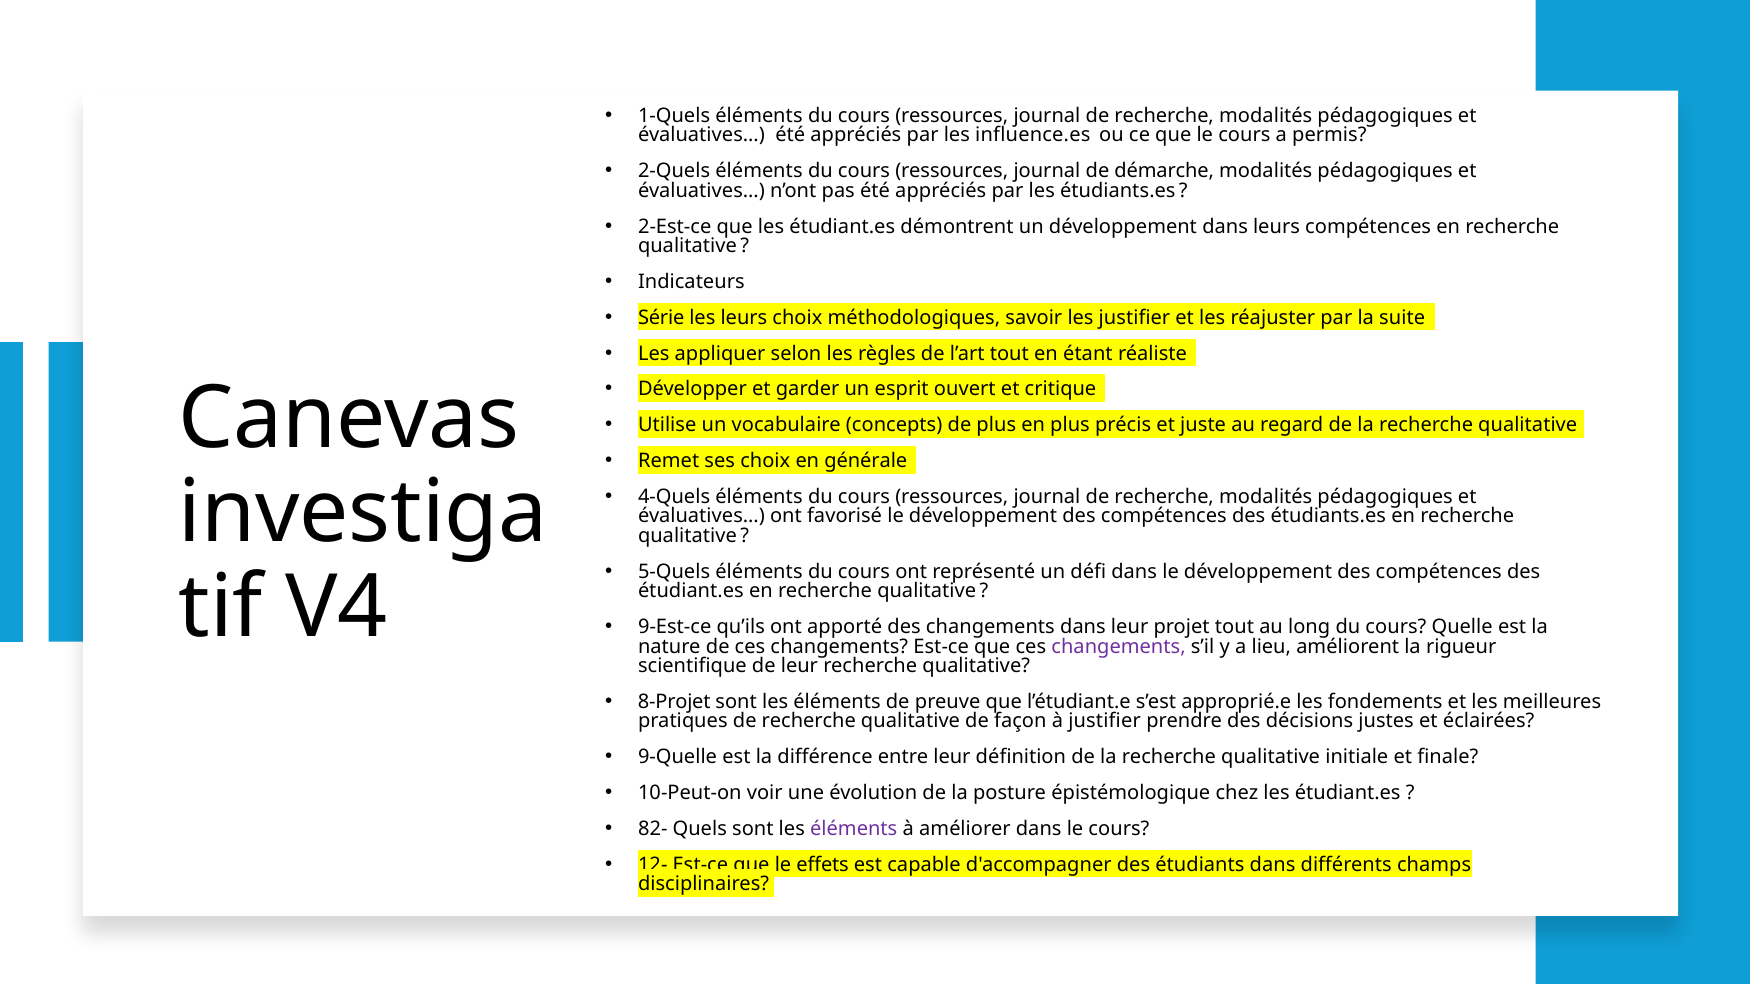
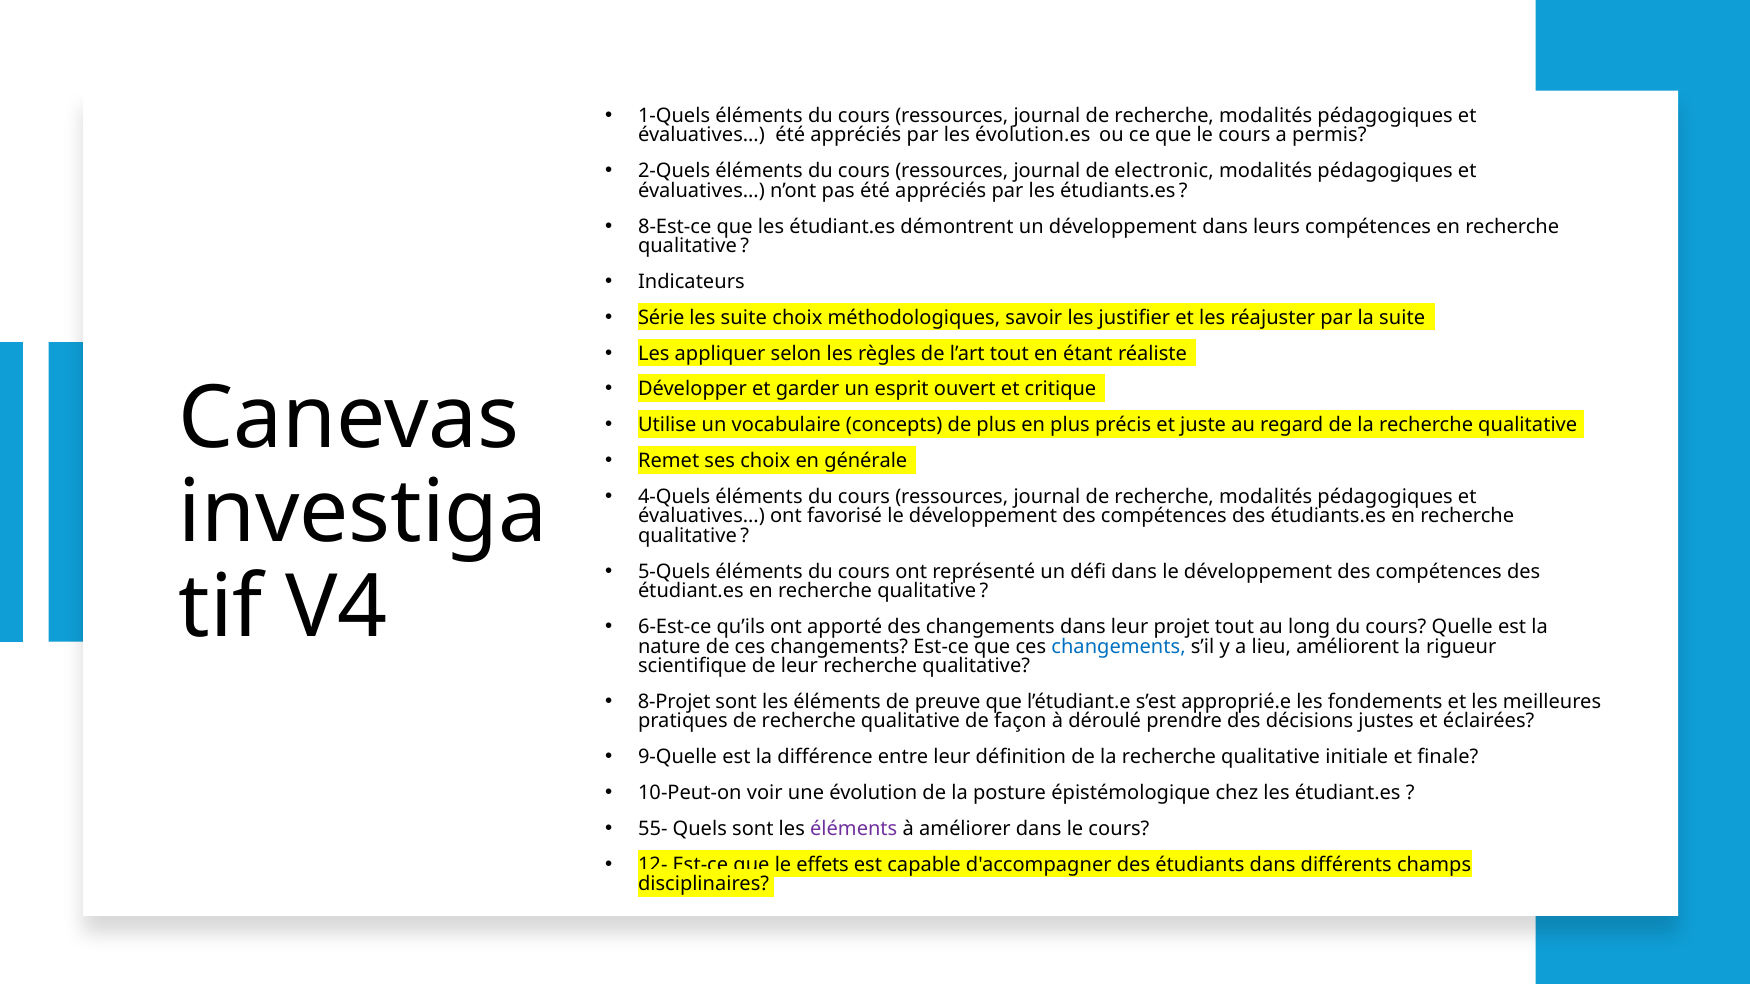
influence.es: influence.es -> évolution.es (1033, 135)
démarche: démarche -> electronic (1164, 171)
2-Est-ce: 2-Est-ce -> 8-Est-ce (675, 227)
les leurs: leurs -> suite (744, 318)
9-Est-ce: 9-Est-ce -> 6-Est-ce (675, 627)
changements colour: purple -> blue (1119, 647)
à justifier: justifier -> déroulé (1105, 722)
82-: 82- -> 55- (653, 829)
